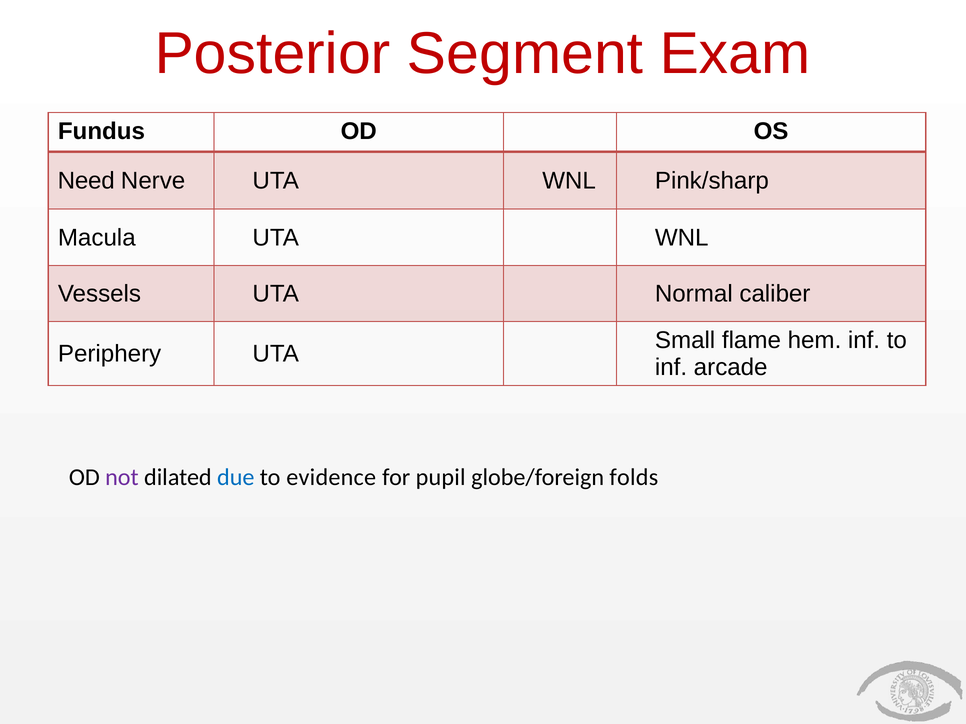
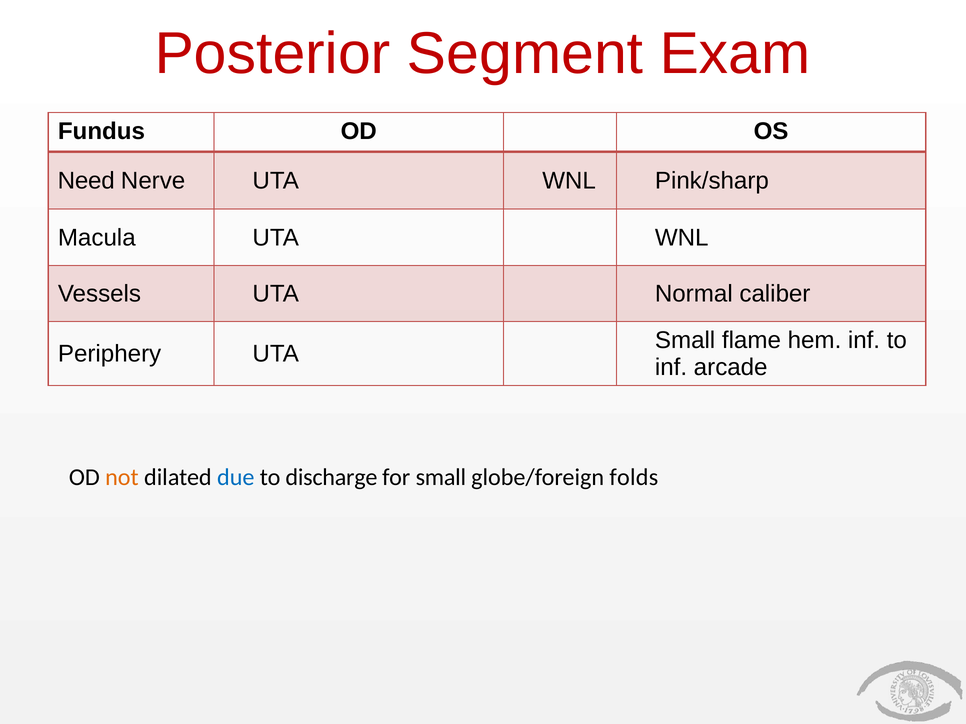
not colour: purple -> orange (122, 477)
evidence: evidence -> discharge (331, 477)
for pupil: pupil -> small (441, 477)
